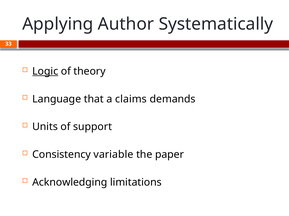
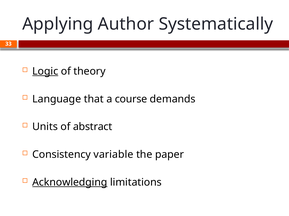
claims: claims -> course (131, 99)
support: support -> abstract (93, 127)
Acknowledging underline: none -> present (70, 183)
